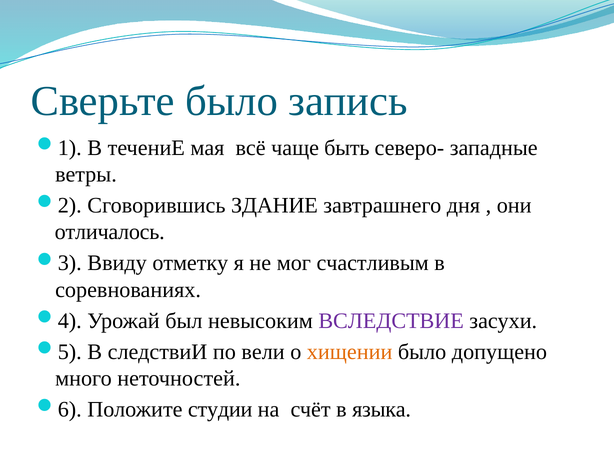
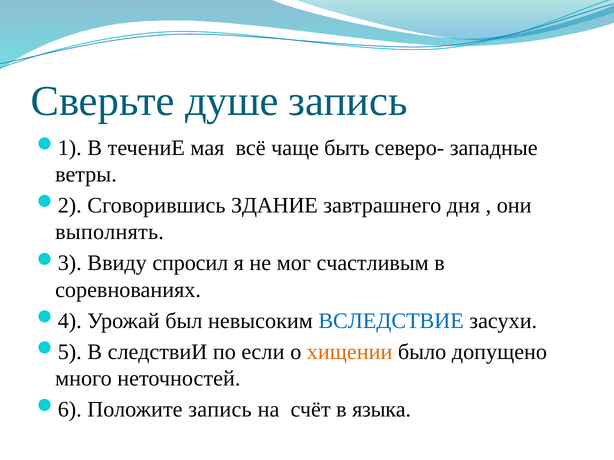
Сверьте было: было -> душе (232, 101)
отличалось: отличалось -> выполнять (110, 232)
отметку: отметку -> спросил (190, 263)
ВСЛЕДСТВИЕ colour: purple -> blue (391, 321)
вели: вели -> если (263, 352)
Положите студии: студии -> запись (220, 410)
